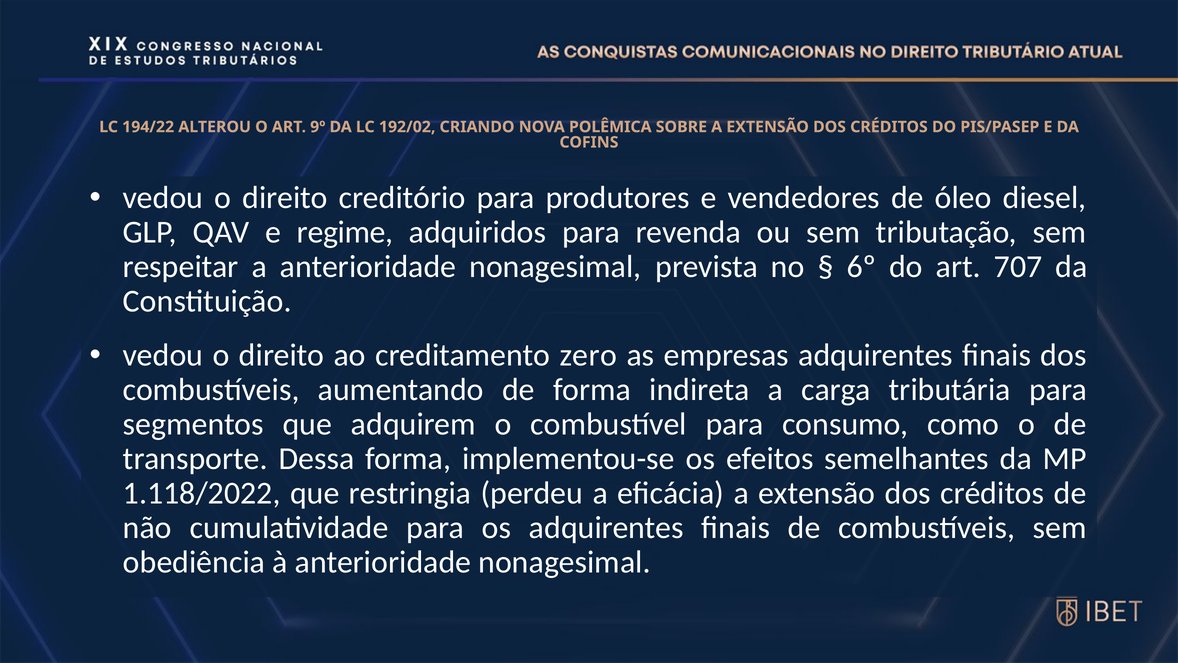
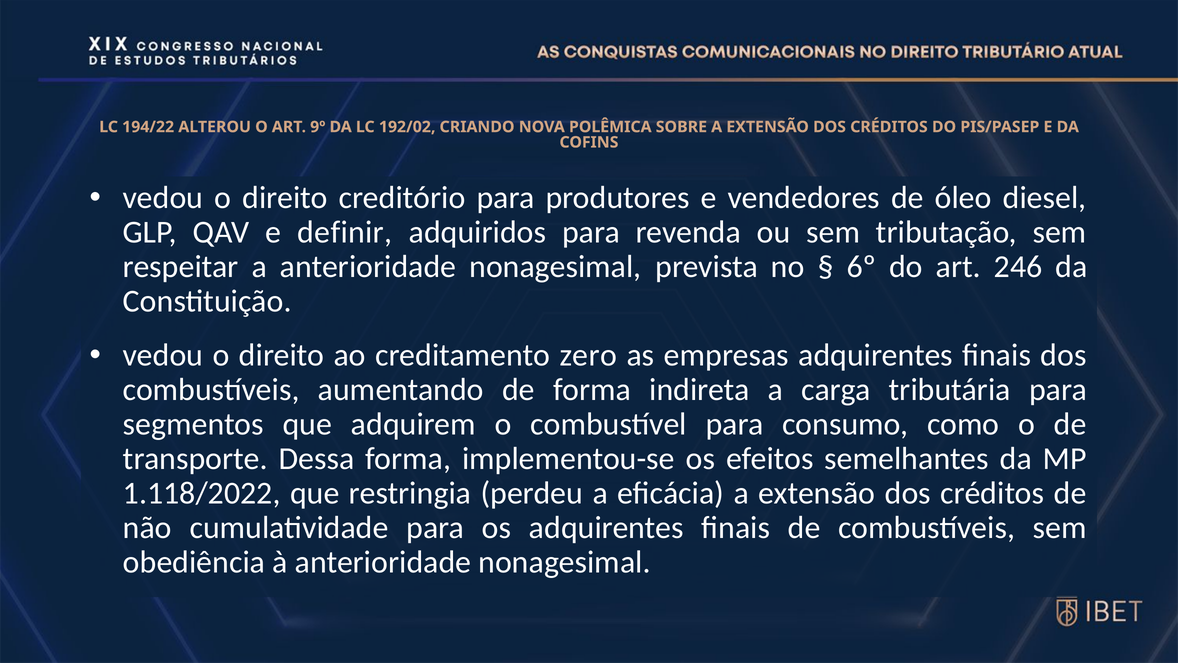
regime: regime -> definir (345, 232)
707: 707 -> 246 (1018, 267)
